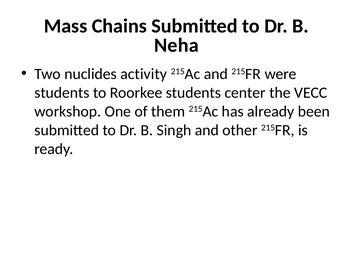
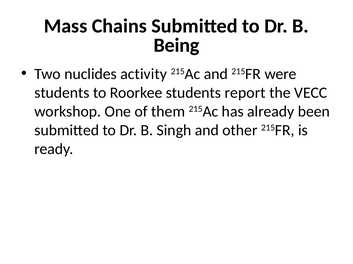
Neha: Neha -> Being (177, 45)
center: center -> report (245, 93)
